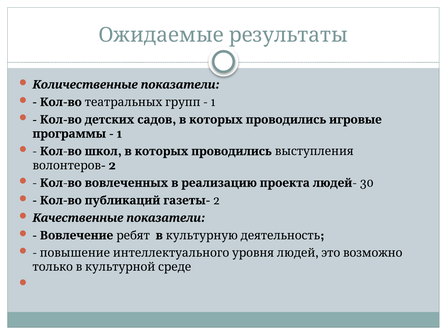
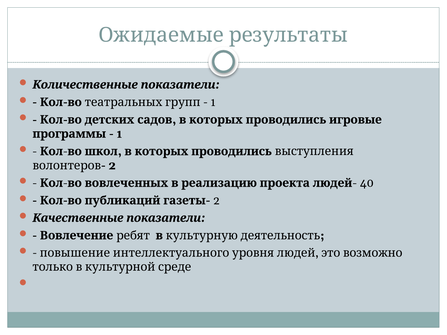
30: 30 -> 40 (367, 183)
